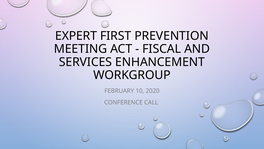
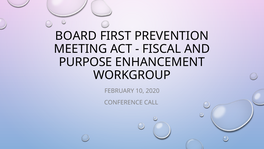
EXPERT: EXPERT -> BOARD (76, 36)
SERVICES: SERVICES -> PURPOSE (86, 62)
